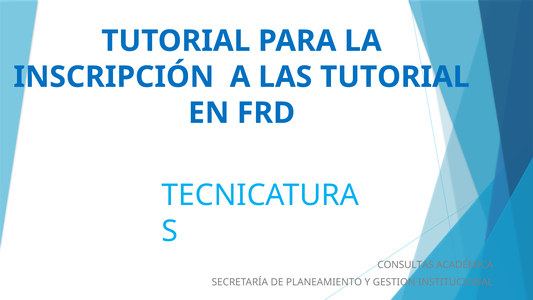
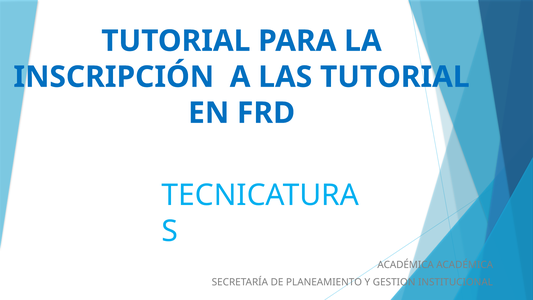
CONSULTAS: CONSULTAS -> ACADÉMICA (406, 265)
